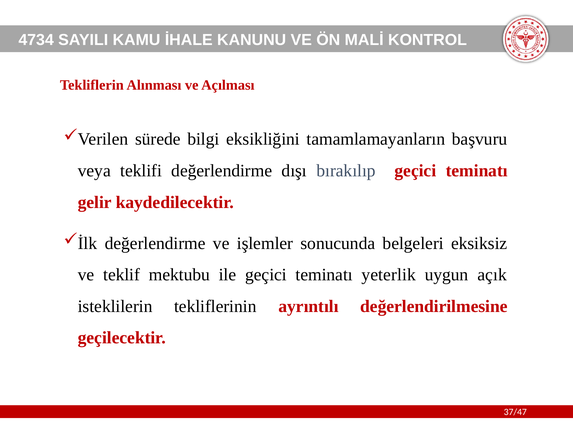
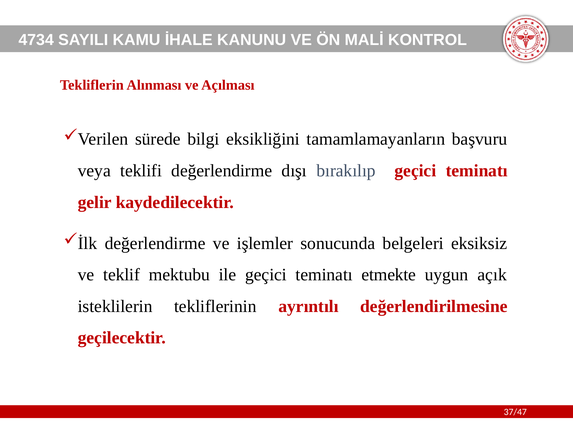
yeterlik: yeterlik -> etmekte (389, 275)
